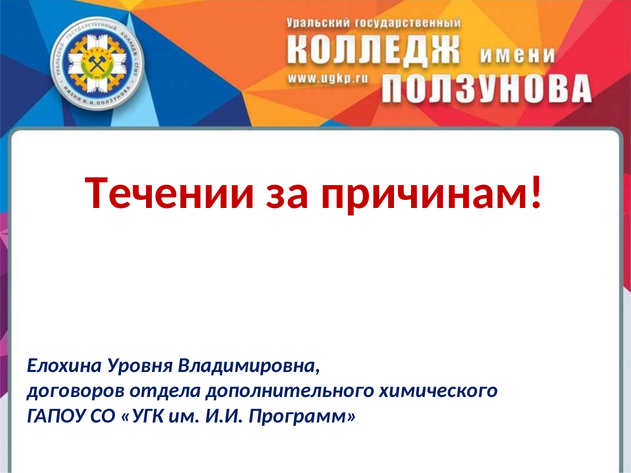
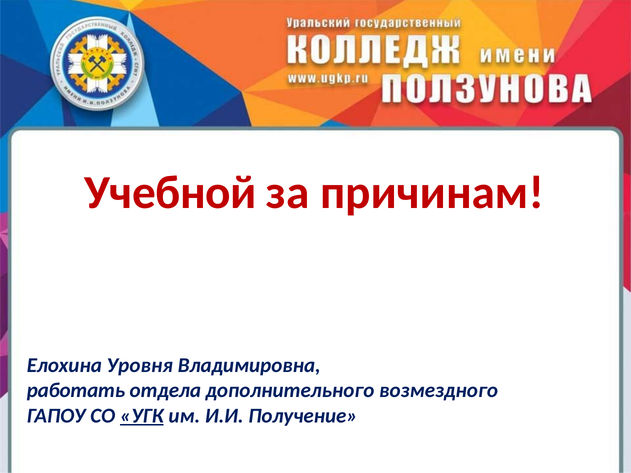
Течении: Течении -> Учебной (170, 193)
договоров: договоров -> работать (76, 391)
химического: химического -> возмездного (439, 391)
УГК underline: none -> present (142, 416)
Программ: Программ -> Получение (303, 416)
